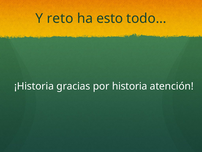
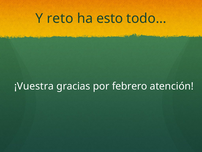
¡Historia: ¡Historia -> ¡Vuestra (34, 86)
historia: historia -> febrero (130, 86)
